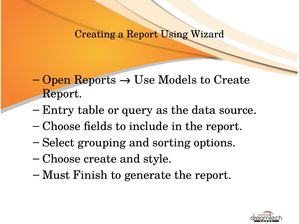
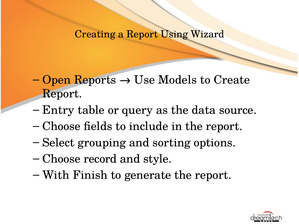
Choose create: create -> record (100, 159)
Must: Must -> With (56, 175)
